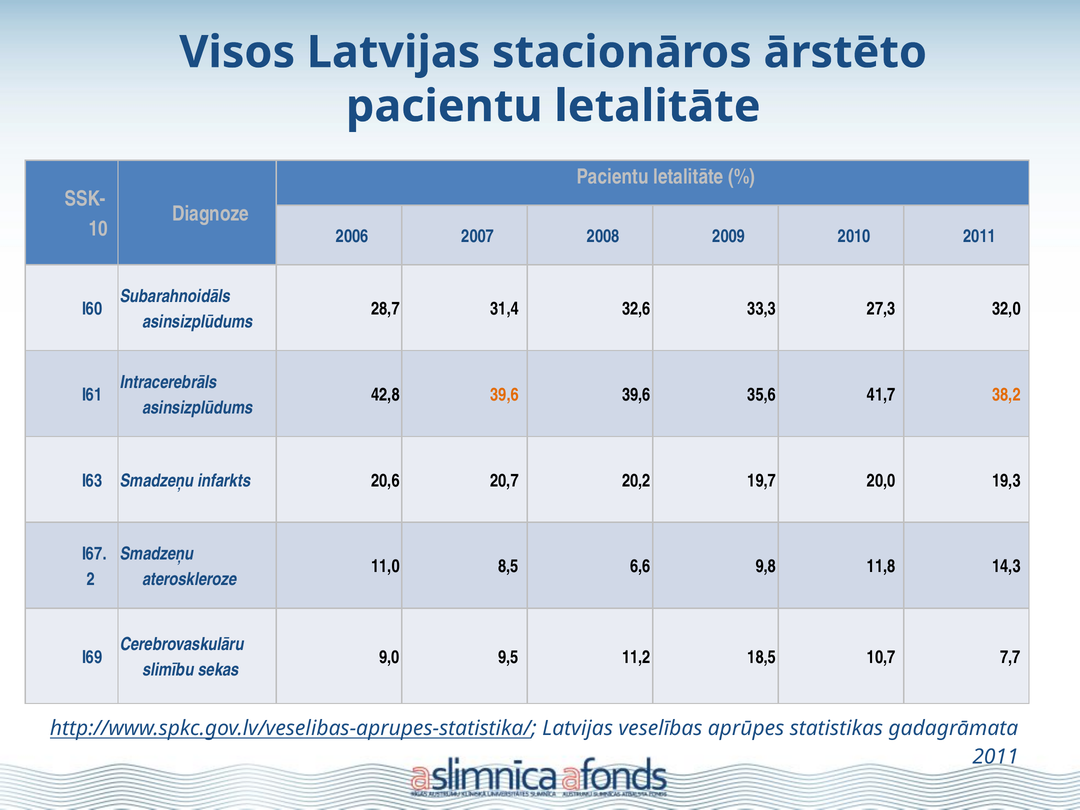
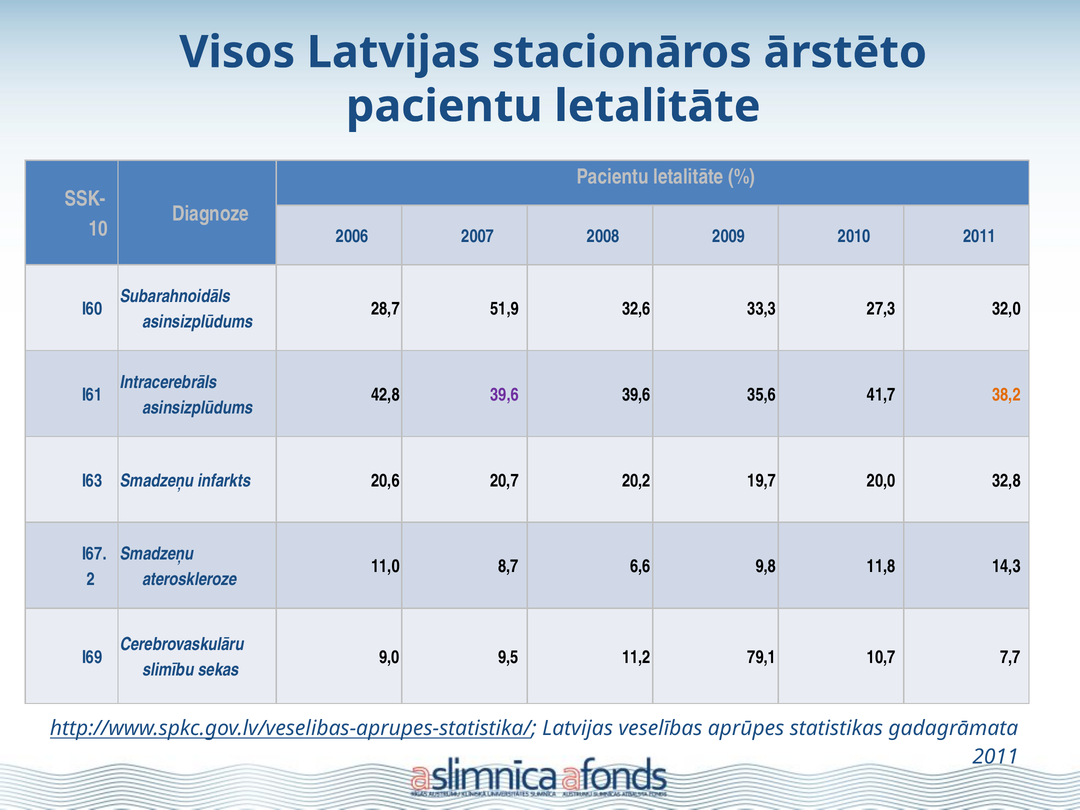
31,4: 31,4 -> 51,9 (505, 309)
39,6 colour: orange -> purple (505, 395)
19,3: 19,3 -> 32,8 (1006, 481)
8,5: 8,5 -> 8,7 (508, 567)
18,5: 18,5 -> 79,1 (762, 657)
